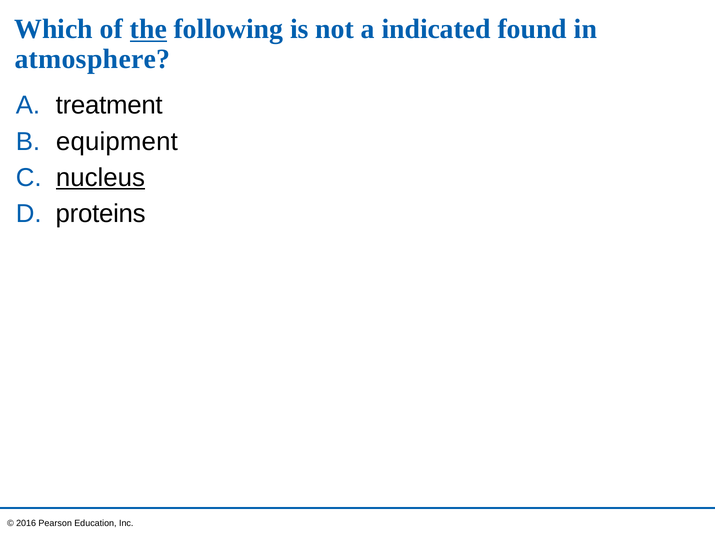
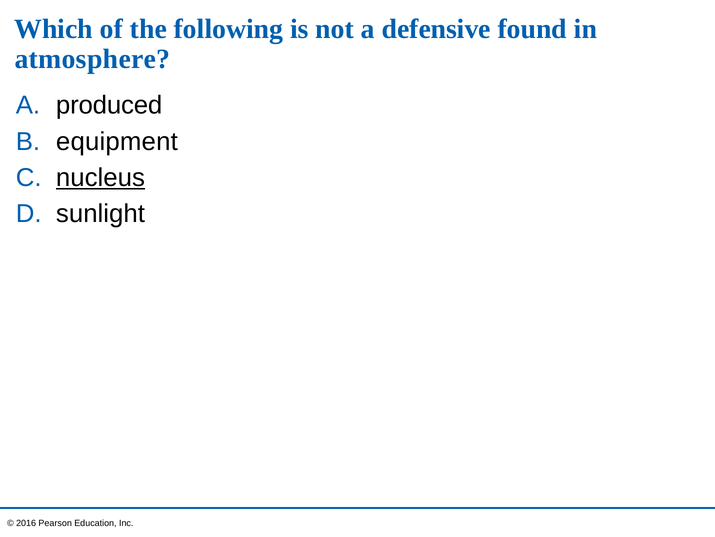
the underline: present -> none (148, 29)
indicated: indicated -> defensive (436, 29)
treatment: treatment -> produced (109, 105)
proteins: proteins -> sunlight (100, 214)
